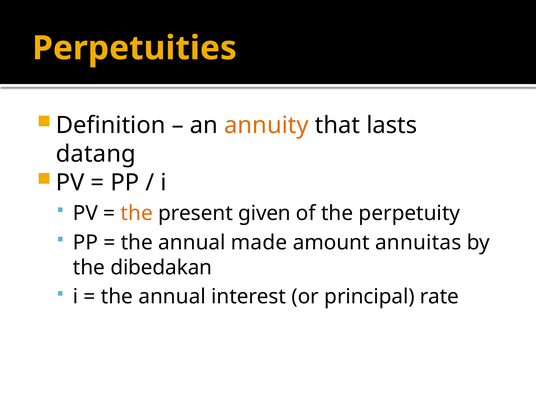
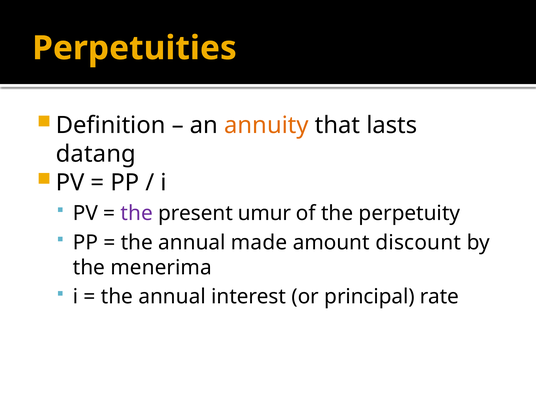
the colour: orange -> purple (137, 213)
given: given -> umur (265, 213)
annuitas: annuitas -> discount (418, 243)
dibedakan: dibedakan -> menerima (161, 268)
